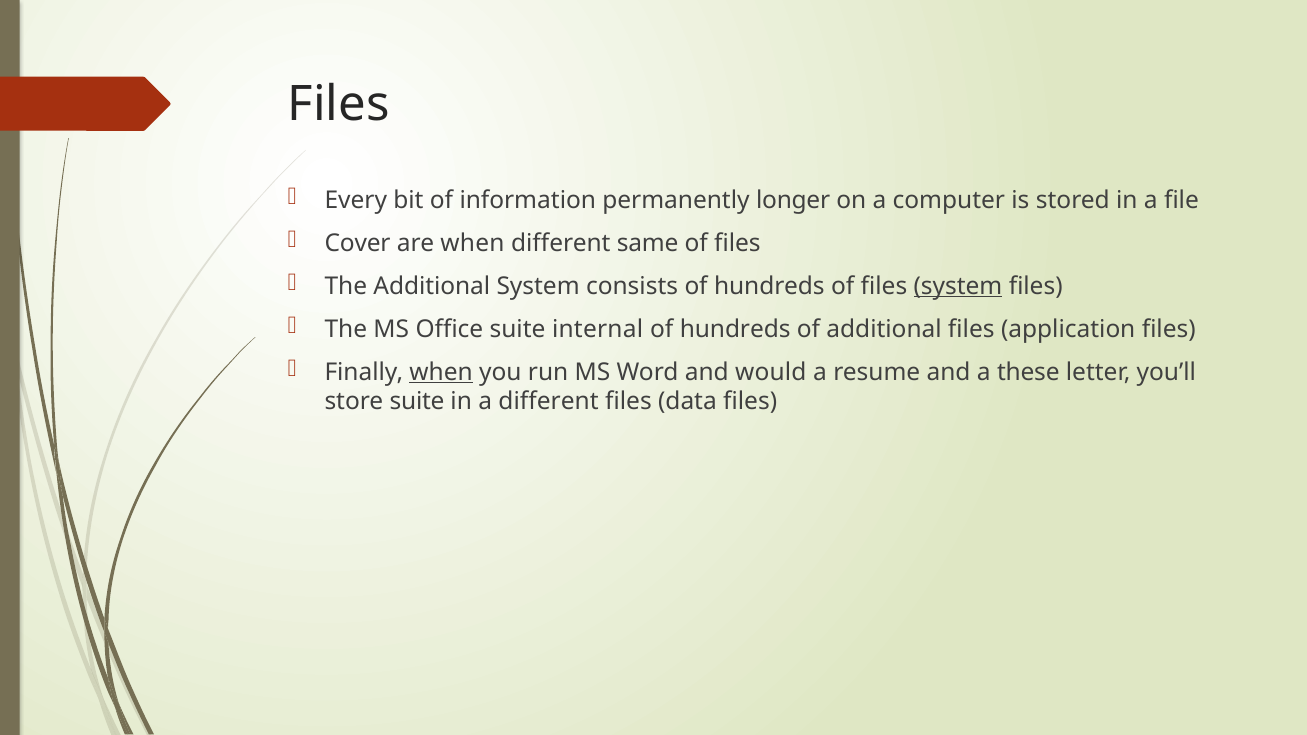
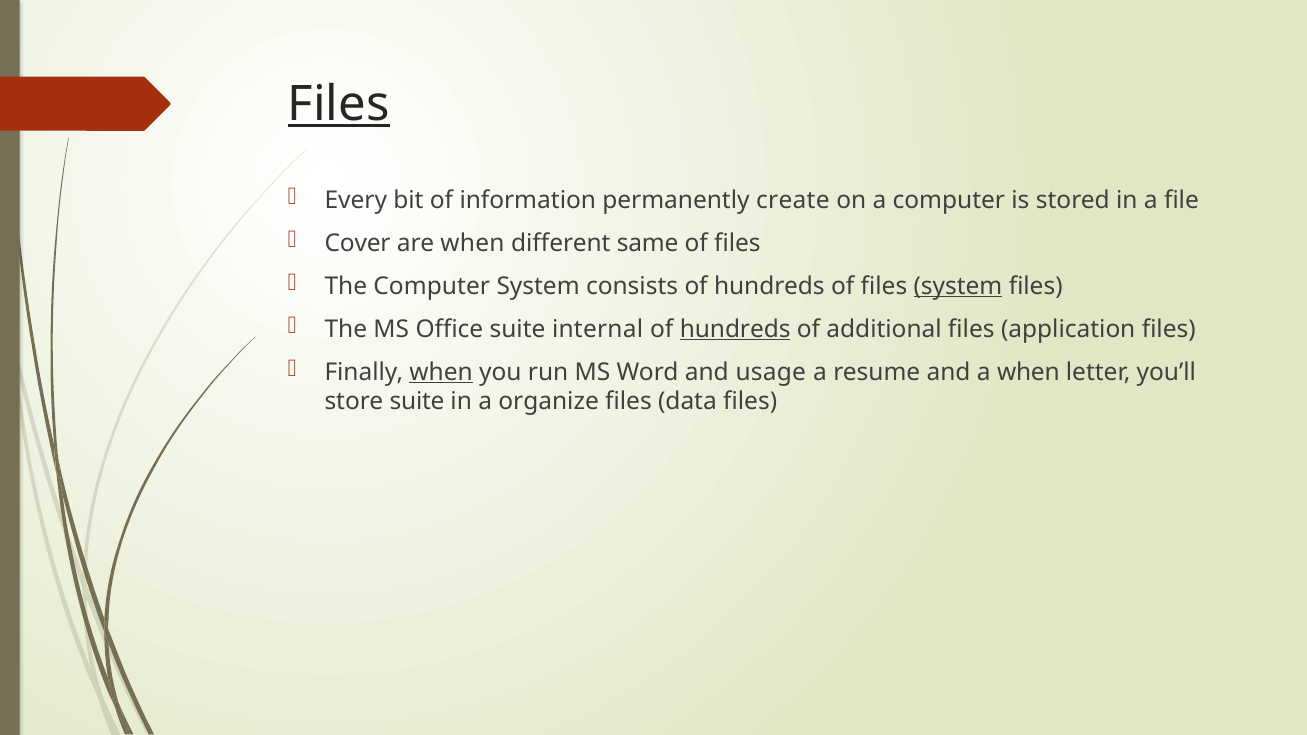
Files underline: none -> present (339, 105)
longer: longer -> create (793, 200)
The Additional: Additional -> Computer (432, 286)
hundreds underline: none -> present (735, 329)
would: would -> usage (771, 372)
a these: these -> when (1028, 372)
a different: different -> organize (549, 402)
